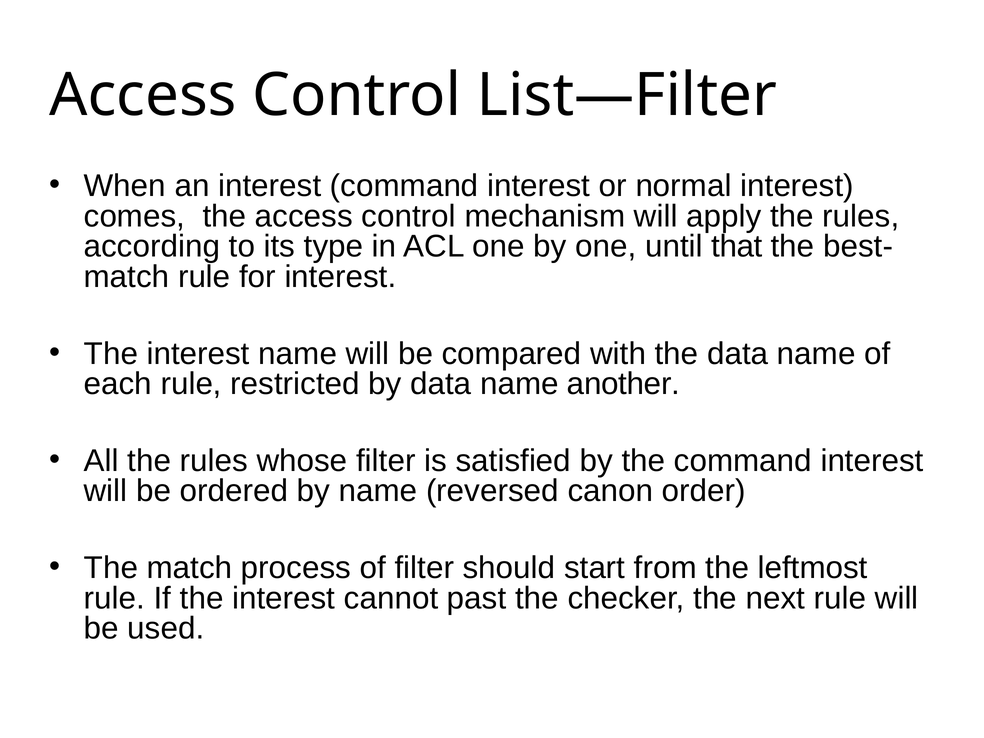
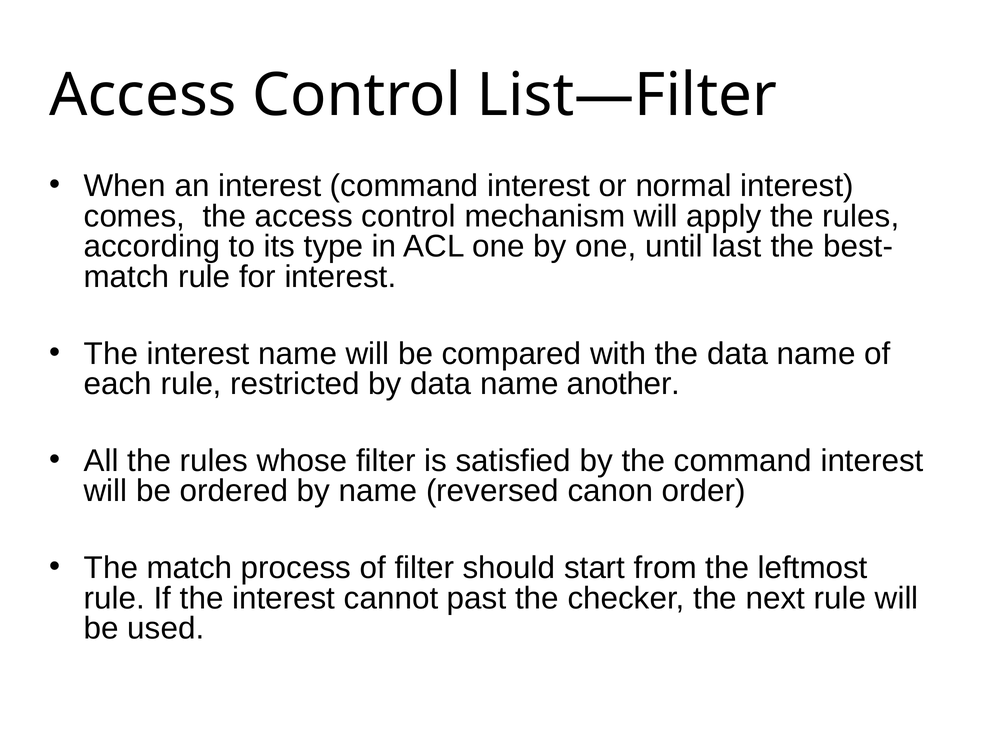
that: that -> last (737, 247)
